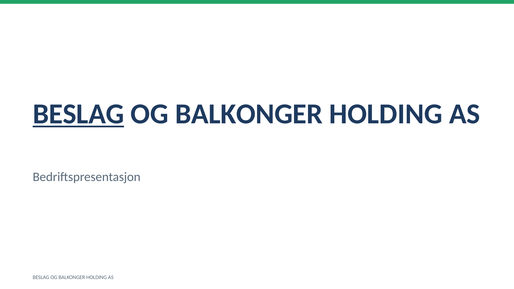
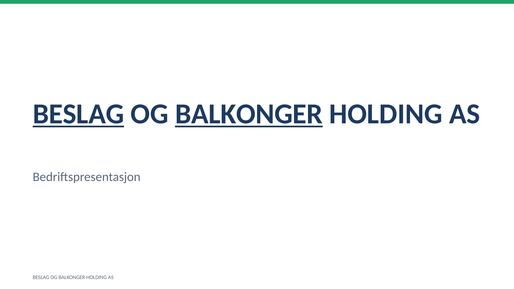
BALKONGER underline: none -> present (249, 114)
